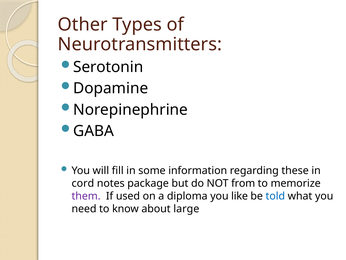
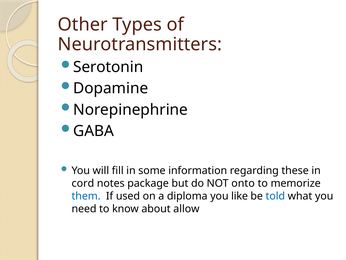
from: from -> onto (243, 183)
them colour: purple -> blue (86, 196)
large: large -> allow (186, 208)
